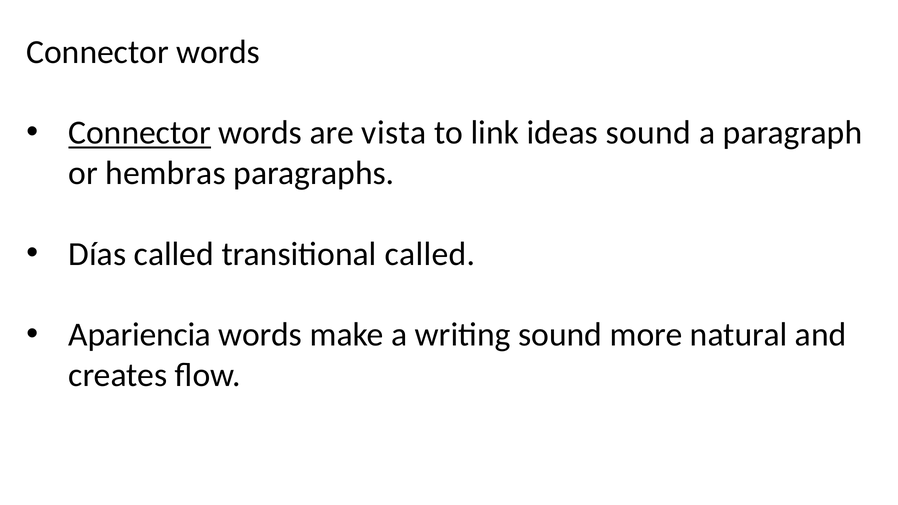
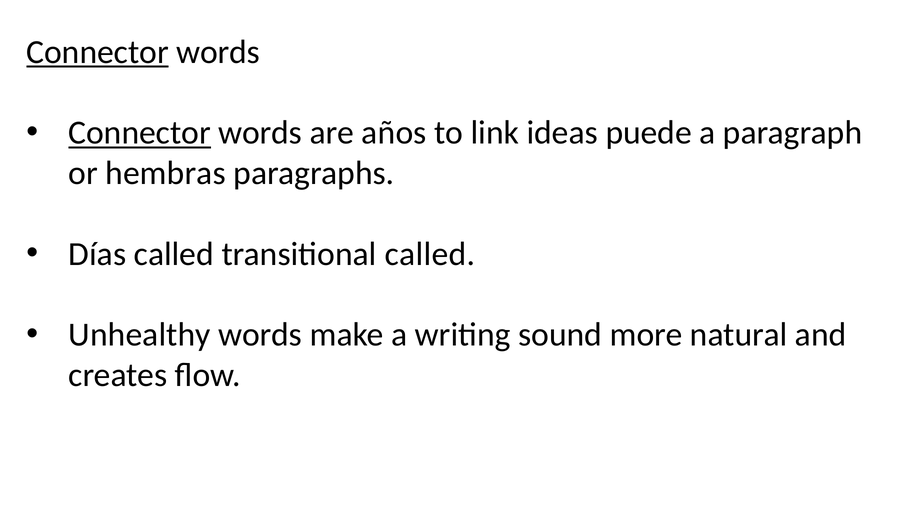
Connector underline: none -> present (97, 52)
vista: vista -> años (394, 133)
ideas sound: sound -> puede (649, 133)
Apariencia: Apariencia -> Unhealthy (140, 335)
